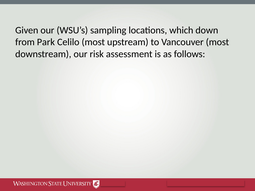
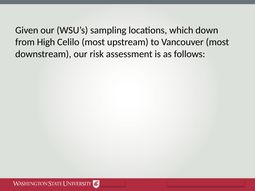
Park: Park -> High (46, 42)
